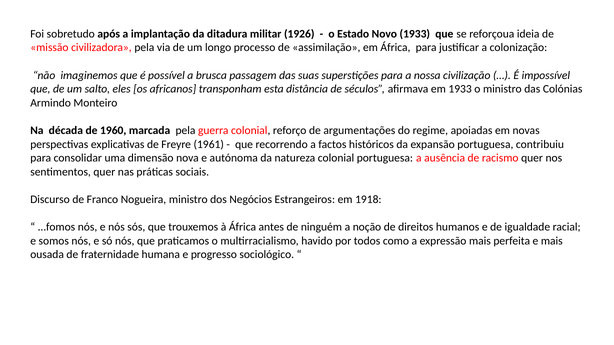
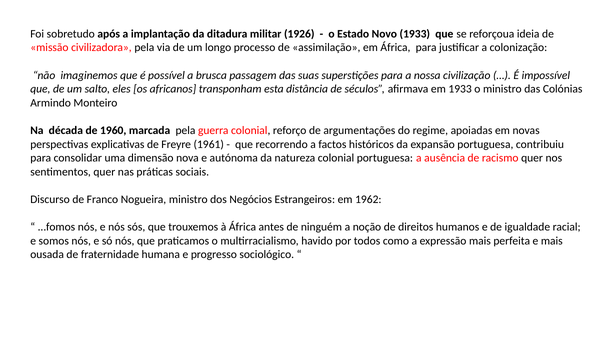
1918: 1918 -> 1962 (368, 200)
